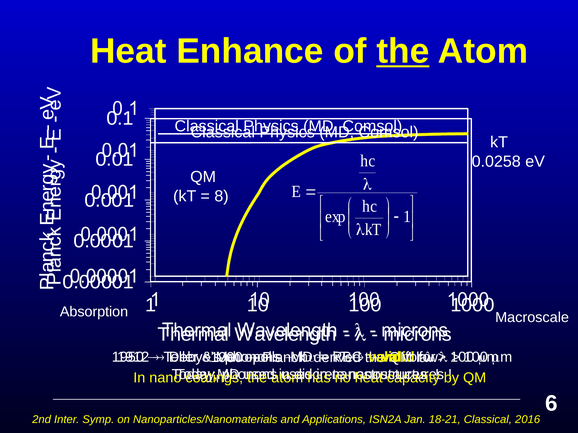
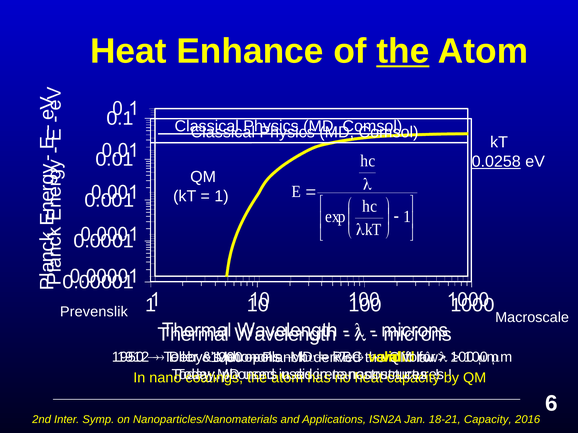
0.0258 underline: none -> present (496, 162)
8: 8 -> 1 (222, 196)
Absorption: Absorption -> Prevenslik (94, 312)
18-21 Classical: Classical -> Capacity (488, 420)
